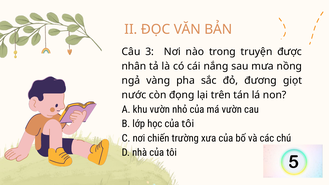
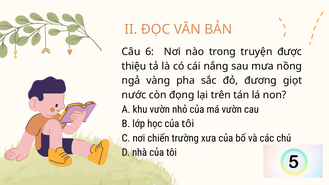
3: 3 -> 6 (150, 52)
nhân: nhân -> thiệu (134, 66)
